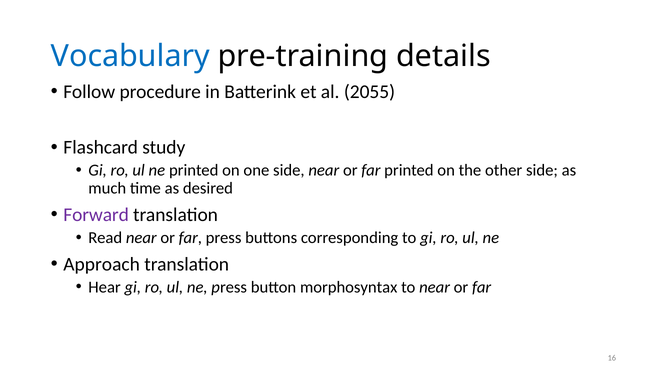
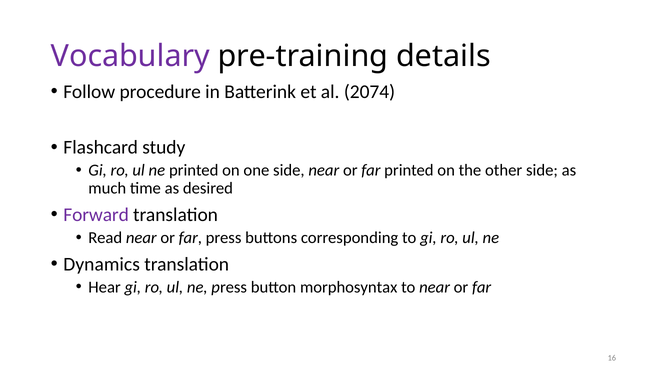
Vocabulary colour: blue -> purple (130, 56)
2055: 2055 -> 2074 (369, 92)
Approach: Approach -> Dynamics (102, 264)
